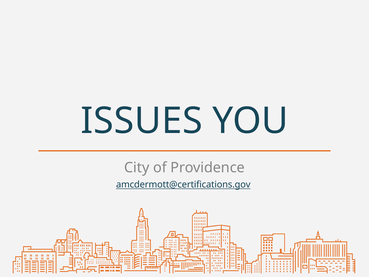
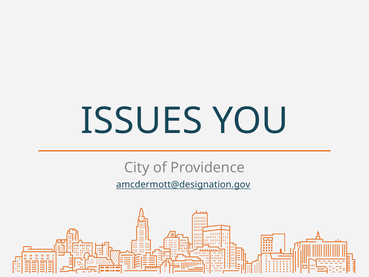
amcdermott@certifications.gov: amcdermott@certifications.gov -> amcdermott@designation.gov (183, 184)
